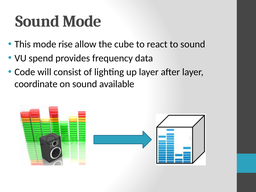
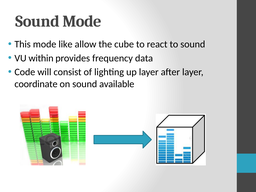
rise: rise -> like (66, 44)
spend: spend -> within (41, 58)
